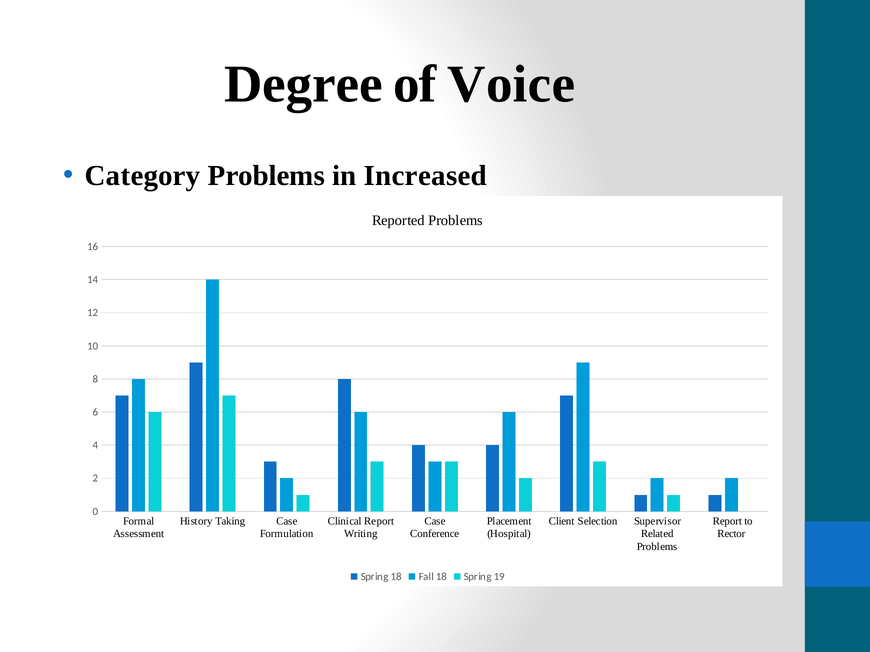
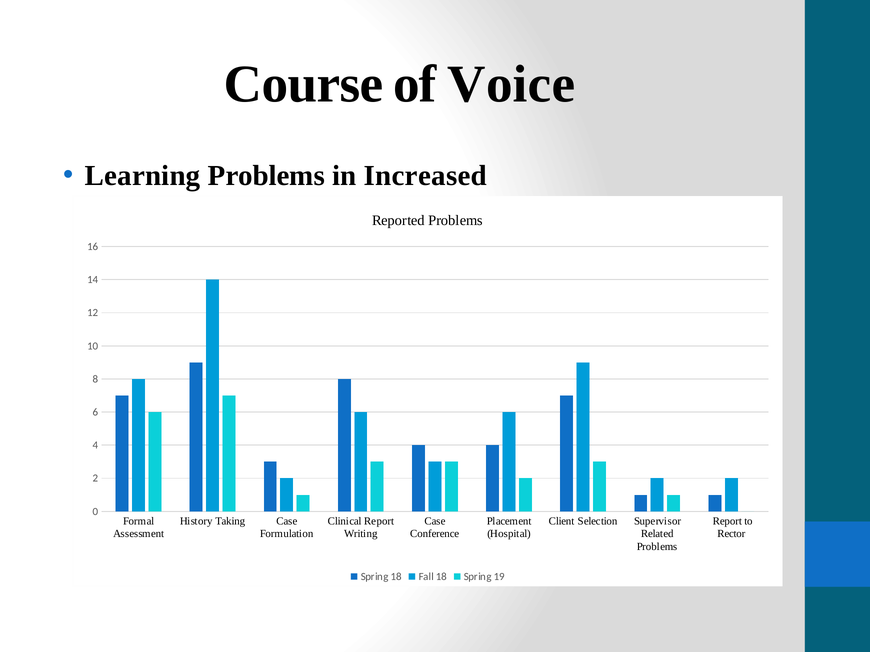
Degree: Degree -> Course (304, 84)
Category: Category -> Learning (143, 176)
